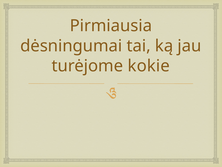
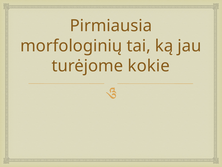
dėsningumai: dėsningumai -> morfologinių (71, 46)
